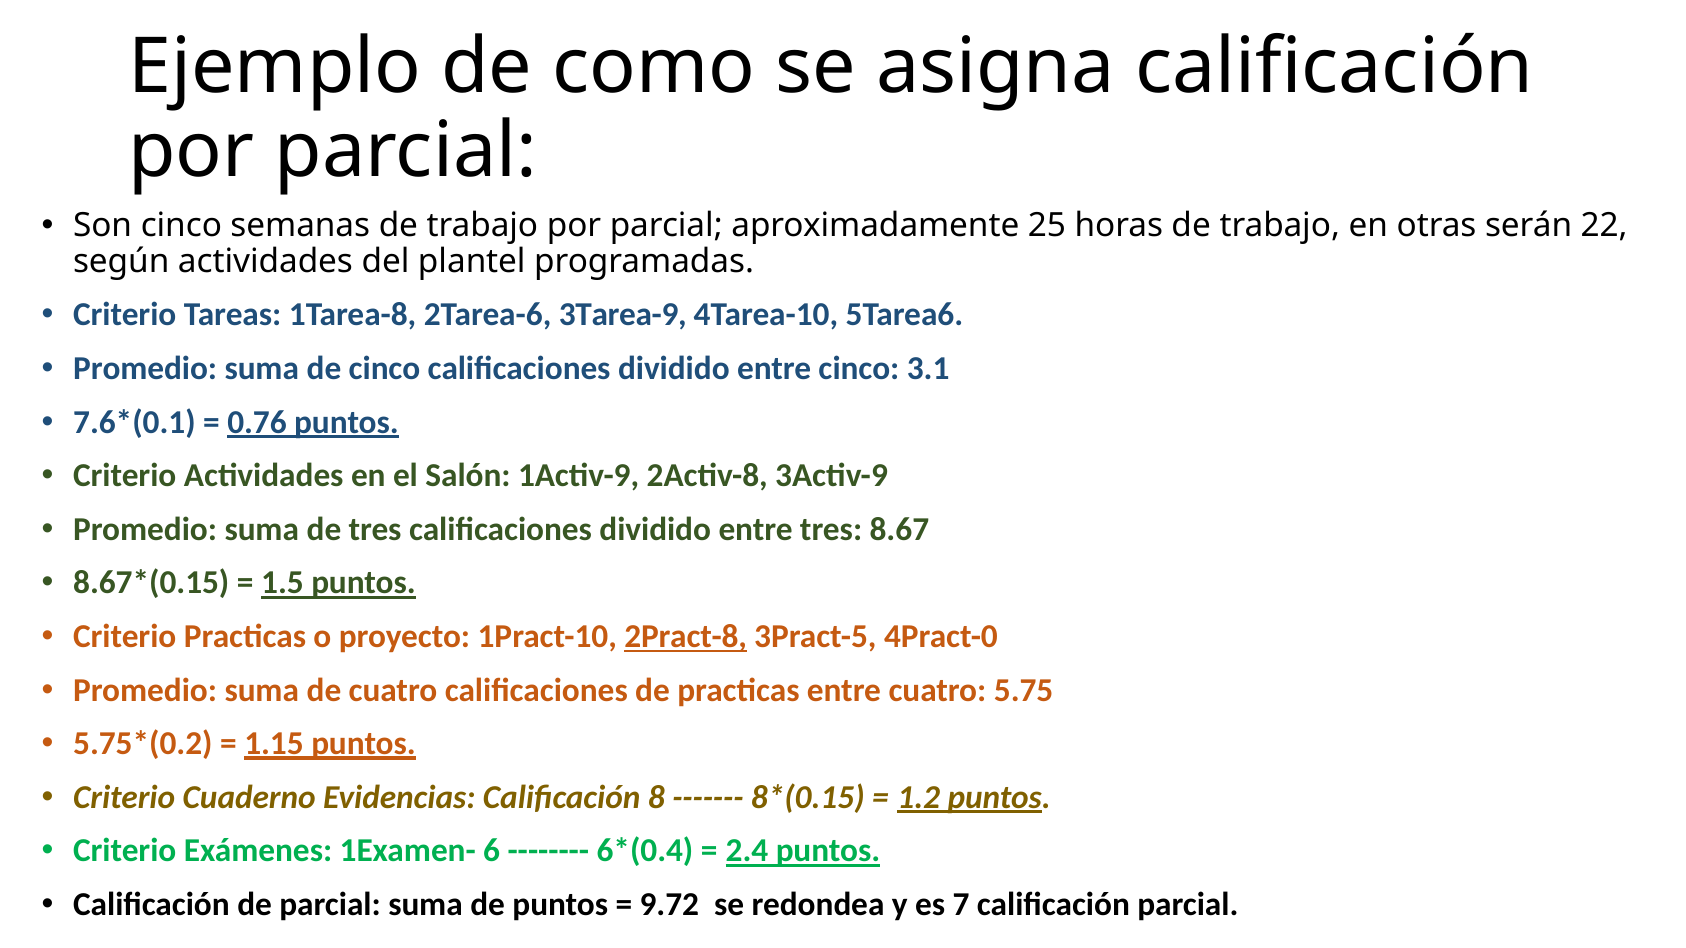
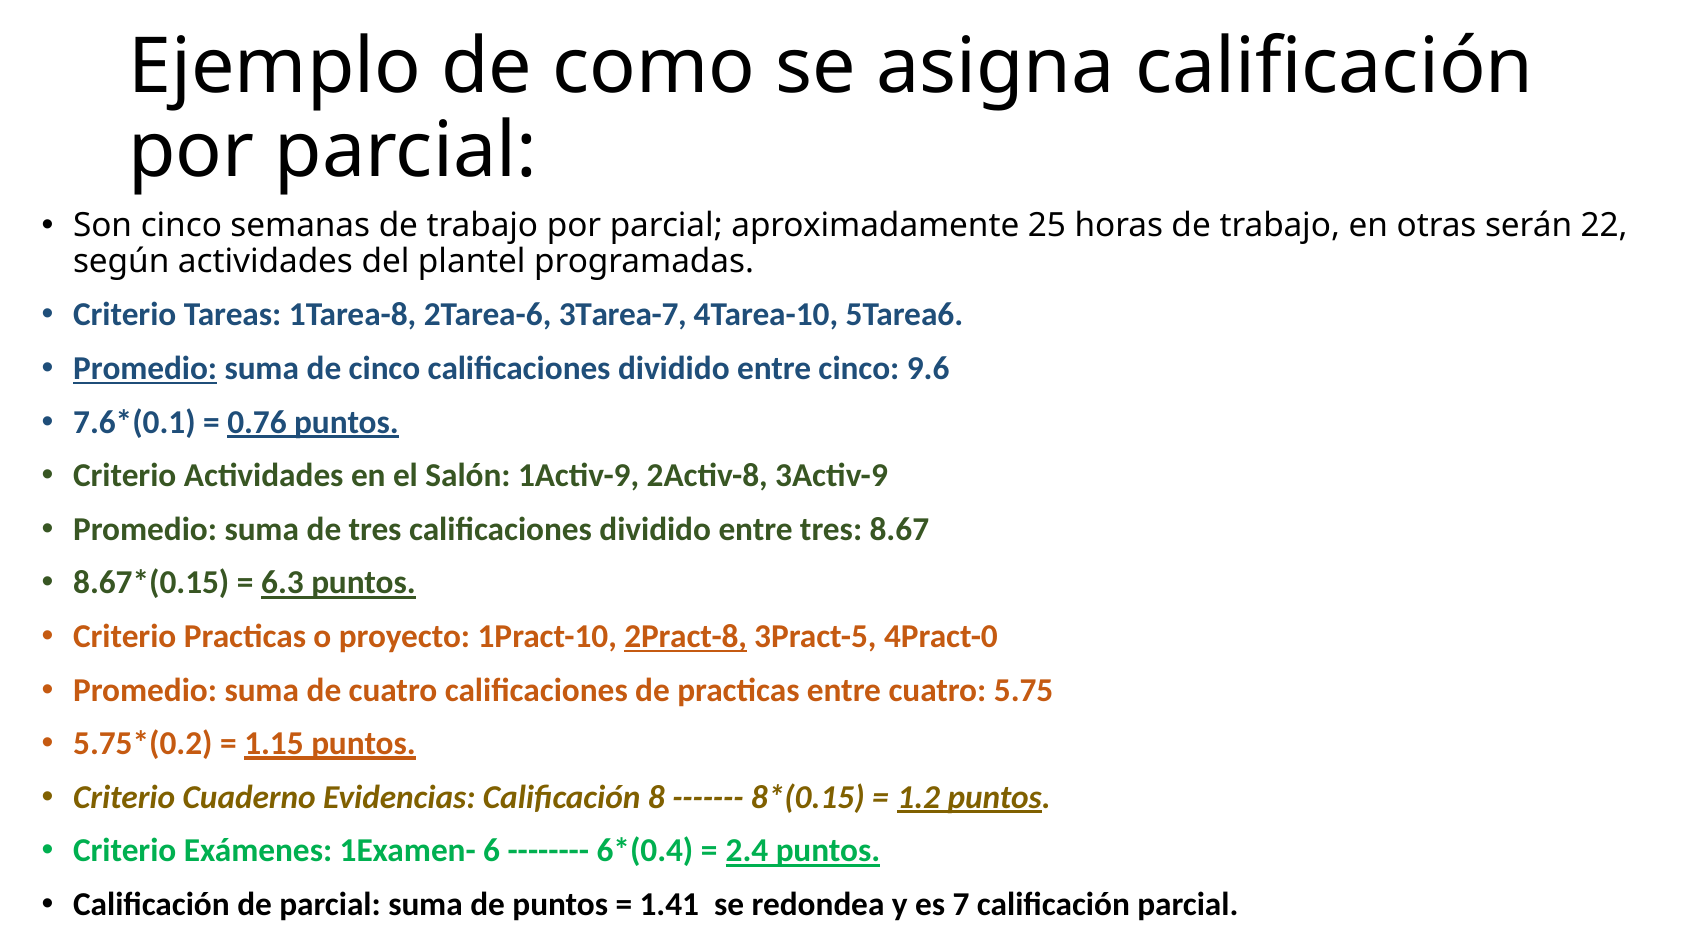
3Tarea-9: 3Tarea-9 -> 3Tarea-7 (623, 315)
Promedio underline: none -> present (145, 369)
3.1: 3.1 -> 9.6 (928, 369)
1.5: 1.5 -> 6.3 (282, 583)
9.72: 9.72 -> 1.41 (669, 905)
